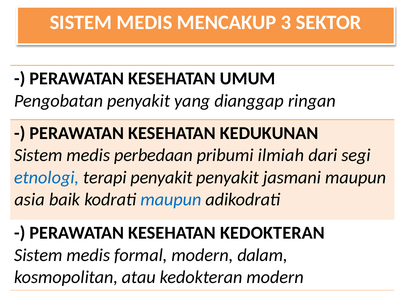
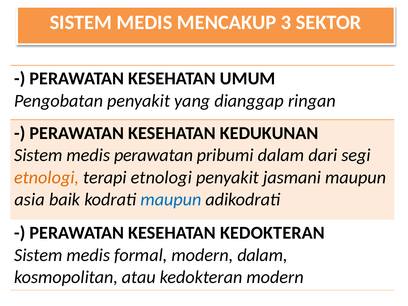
medis perbedaan: perbedaan -> perawatan (154, 155)
pribumi ilmiah: ilmiah -> dalam (281, 155)
etnologi colour: blue -> orange (47, 177)
terapi penyakit: penyakit -> etnologi (161, 177)
